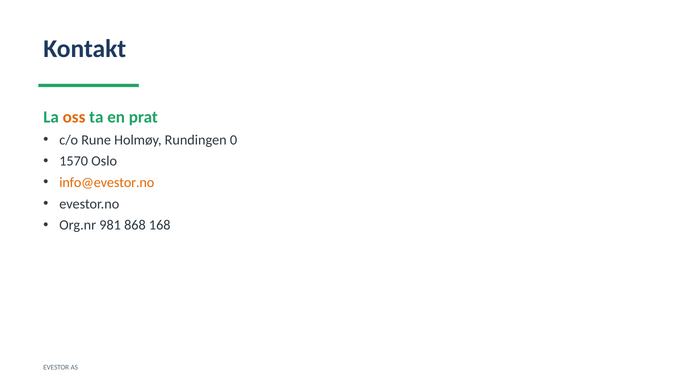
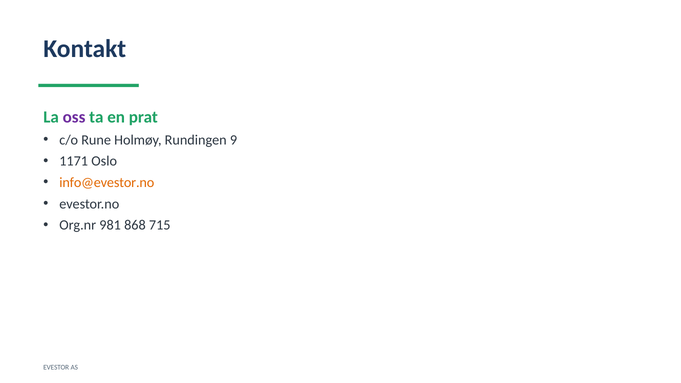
oss colour: orange -> purple (74, 117)
0: 0 -> 9 (233, 140)
1570: 1570 -> 1171 (74, 161)
168: 168 -> 715 (160, 225)
